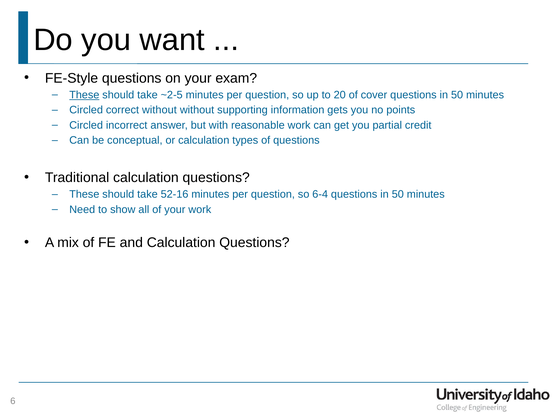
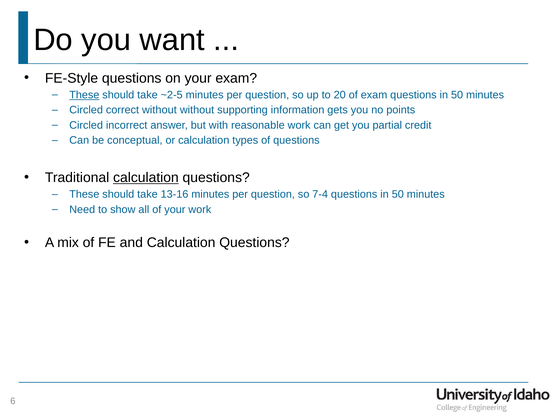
of cover: cover -> exam (374, 95)
calculation underline: none -> present (146, 178)
52-16: 52-16 -> 13-16 (175, 194)
6-4: 6-4 -> 7-4 (320, 194)
